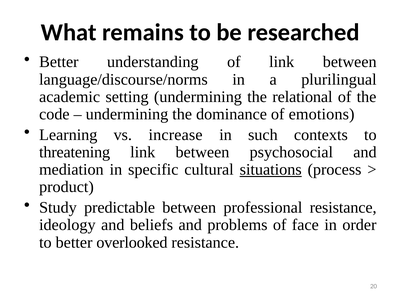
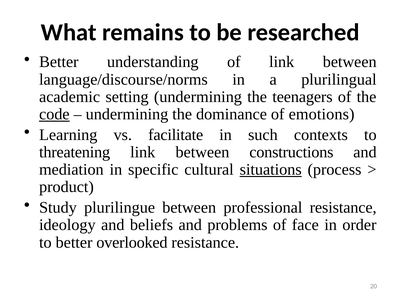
relational: relational -> teenagers (302, 97)
code underline: none -> present (54, 114)
increase: increase -> facilitate (176, 135)
psychosocial: psychosocial -> constructions (291, 153)
predictable: predictable -> plurilingue (120, 208)
